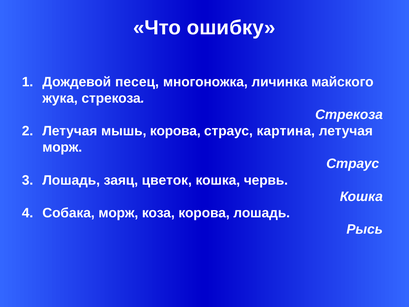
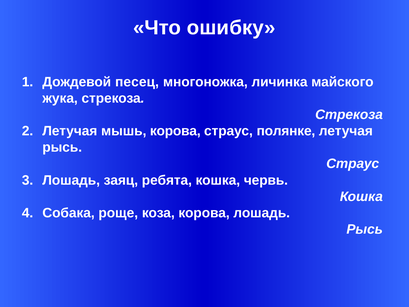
картина: картина -> полянке (286, 131)
морж: морж -> рысь (62, 147)
цветок: цветок -> ребята (167, 180)
Собака морж: морж -> роще (118, 213)
